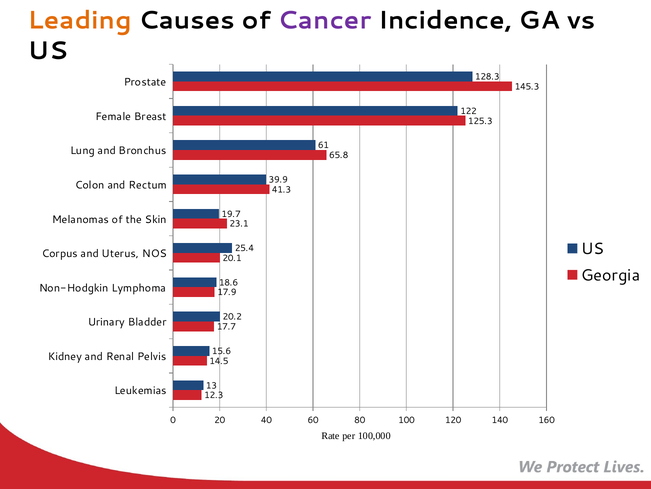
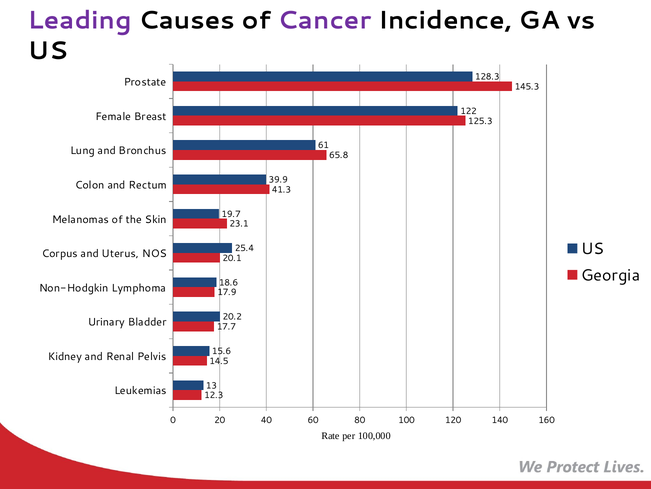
Leading colour: orange -> purple (80, 20)
